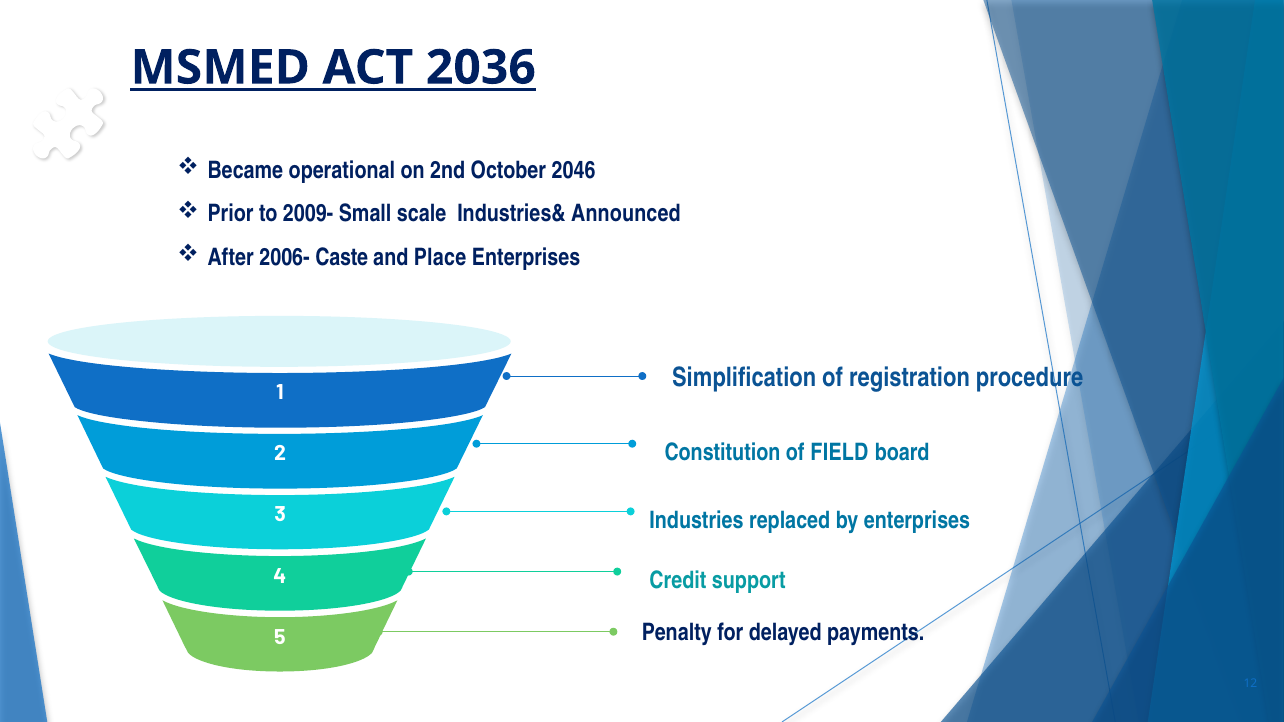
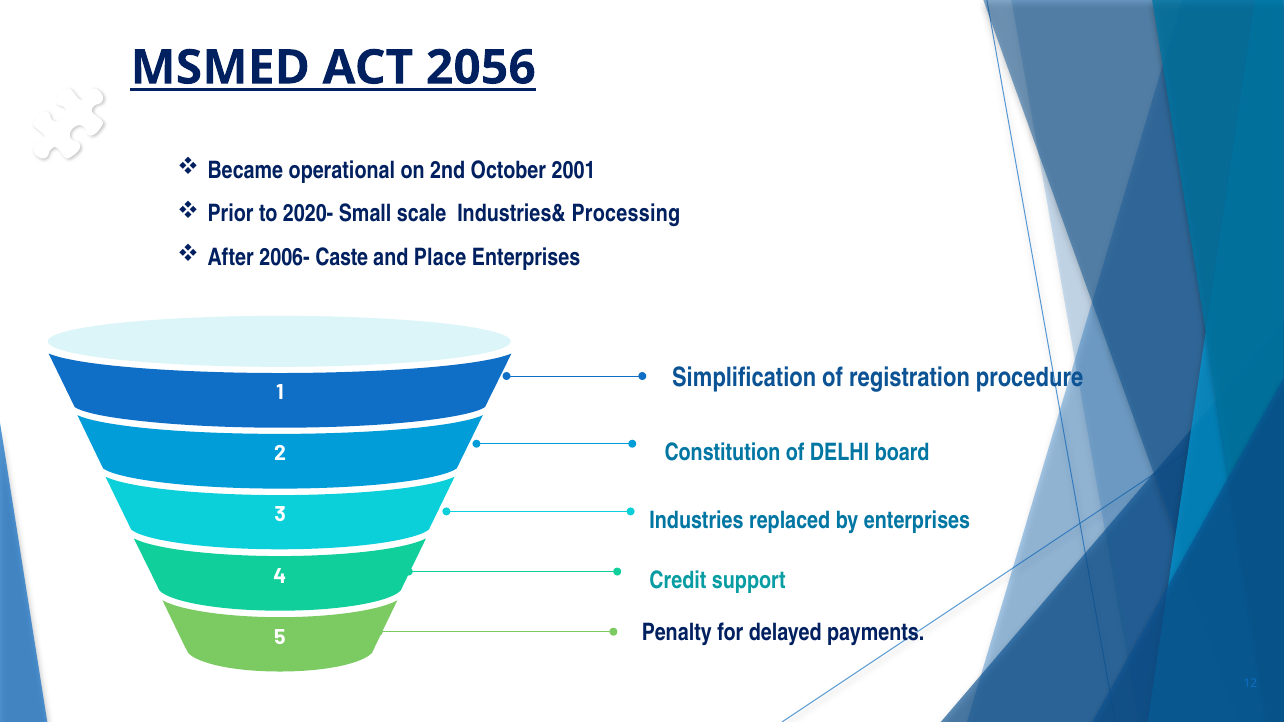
2036: 2036 -> 2056 (481, 68)
2046: 2046 -> 2001 (574, 171)
2009-: 2009- -> 2020- (308, 214)
Announced: Announced -> Processing (626, 214)
FIELD: FIELD -> DELHI (840, 453)
